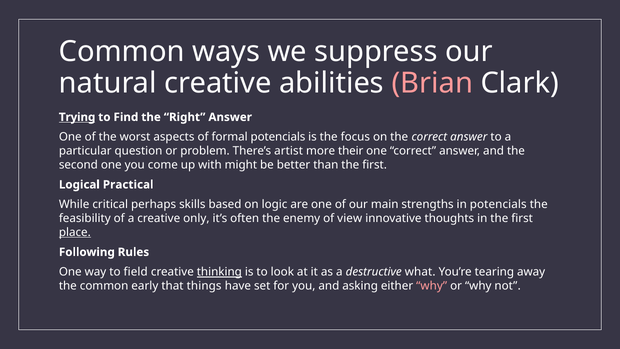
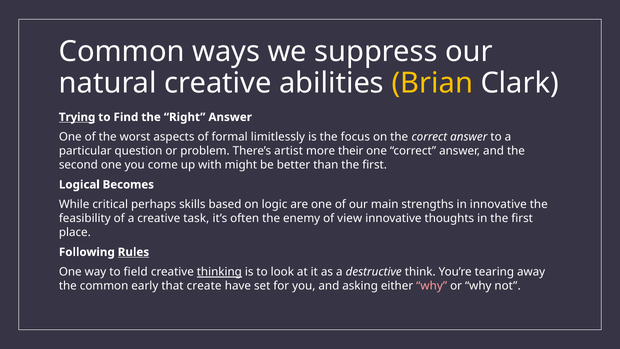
Brian colour: pink -> yellow (432, 83)
formal potencials: potencials -> limitlessly (278, 137)
Practical: Practical -> Becomes (128, 185)
in potencials: potencials -> innovative (498, 204)
only: only -> task (196, 218)
place underline: present -> none (75, 232)
Rules underline: none -> present (133, 252)
what: what -> think (420, 272)
things: things -> create (204, 286)
